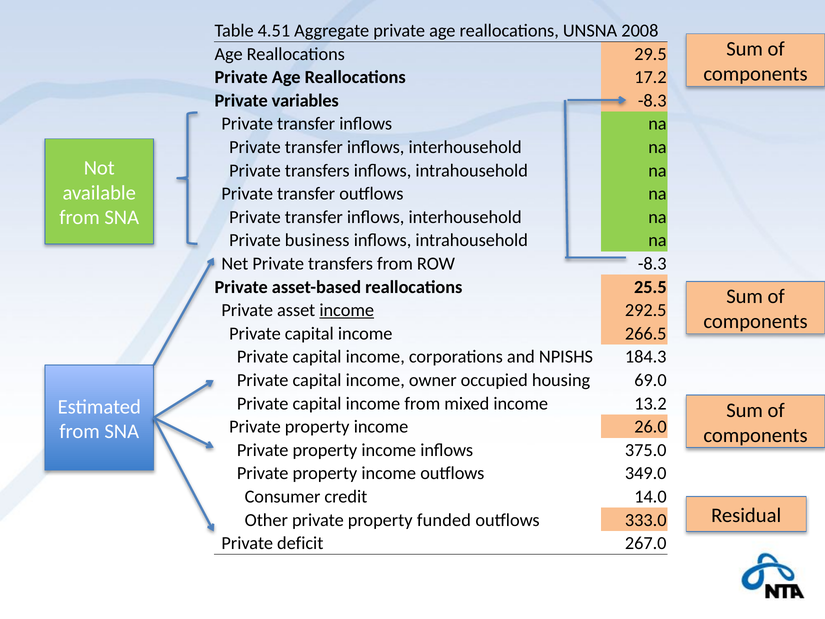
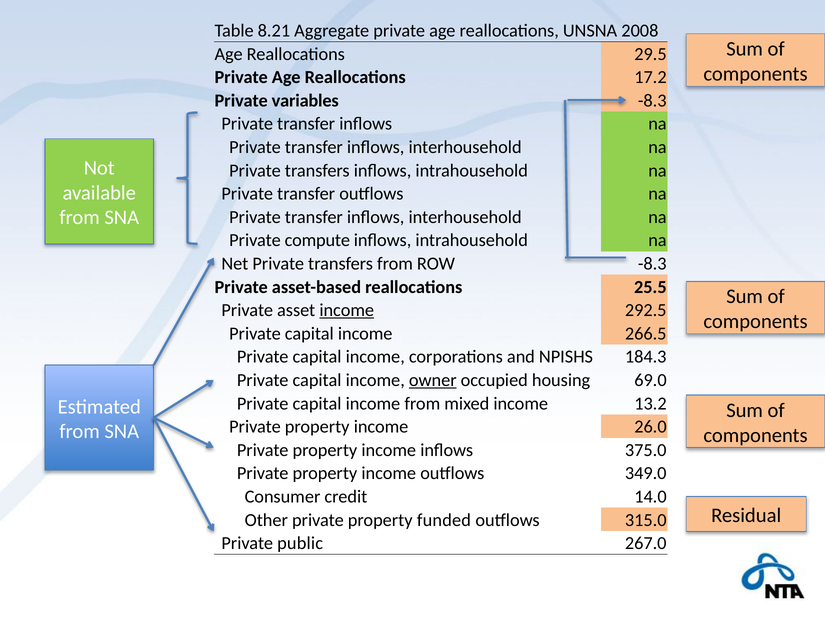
4.51: 4.51 -> 8.21 (274, 31)
business: business -> compute (317, 240)
owner underline: none -> present (433, 380)
333.0: 333.0 -> 315.0 (646, 520)
deficit: deficit -> public (300, 543)
